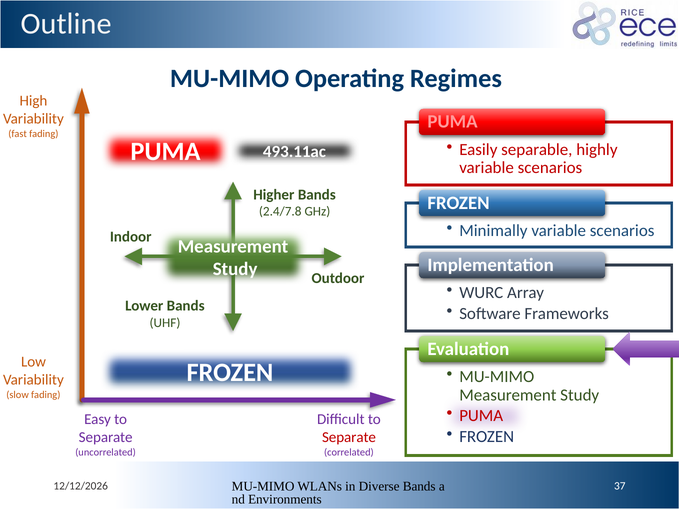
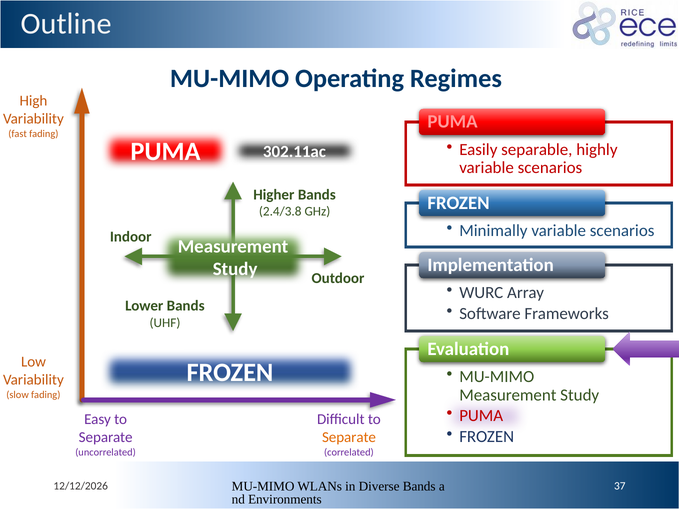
493.11ac: 493.11ac -> 302.11ac (294, 152)
2.4/7.8: 2.4/7.8 -> 2.4/3.8 (280, 212)
Separate colour: red -> orange (349, 438)
